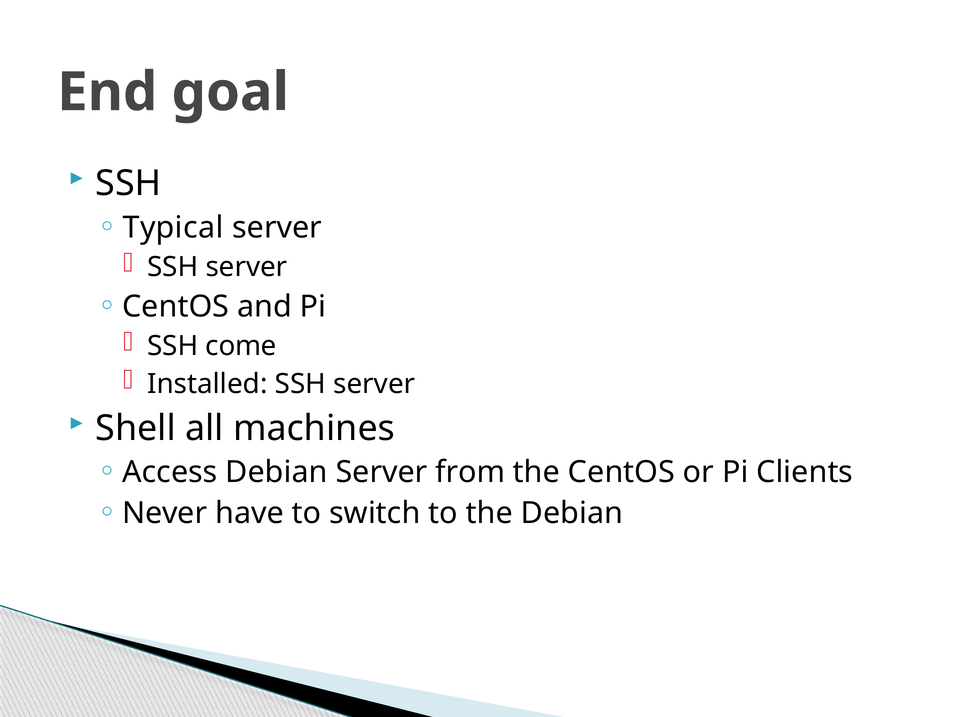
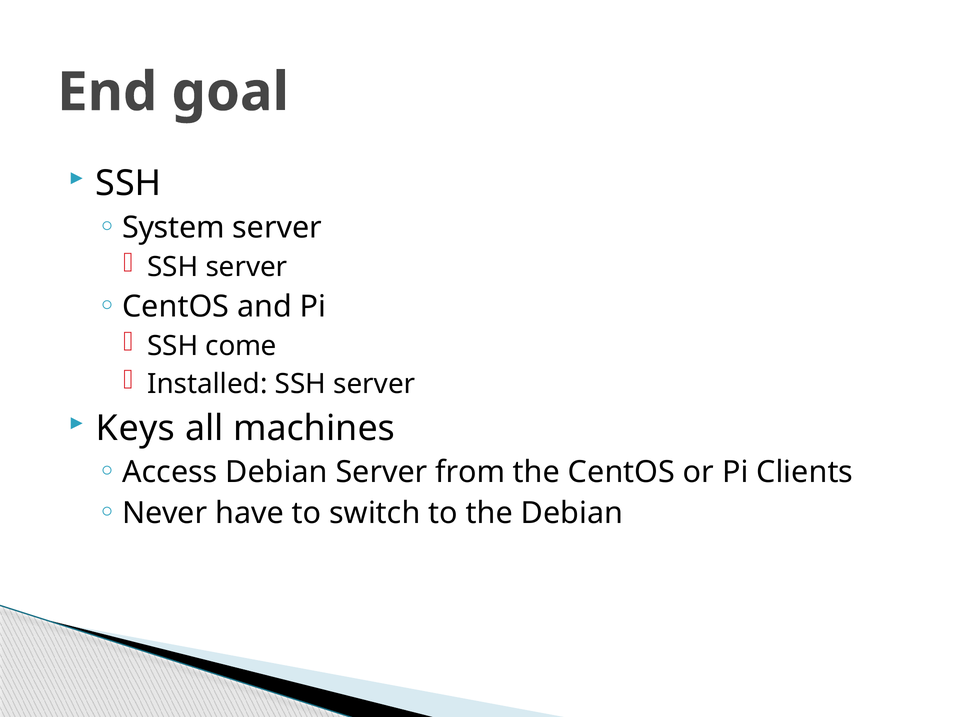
Typical: Typical -> System (173, 227)
Shell: Shell -> Keys (135, 428)
